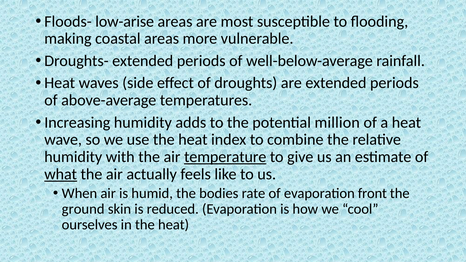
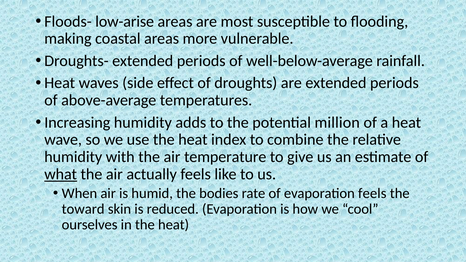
temperature underline: present -> none (225, 157)
evaporation front: front -> feels (372, 193)
ground: ground -> toward (83, 209)
